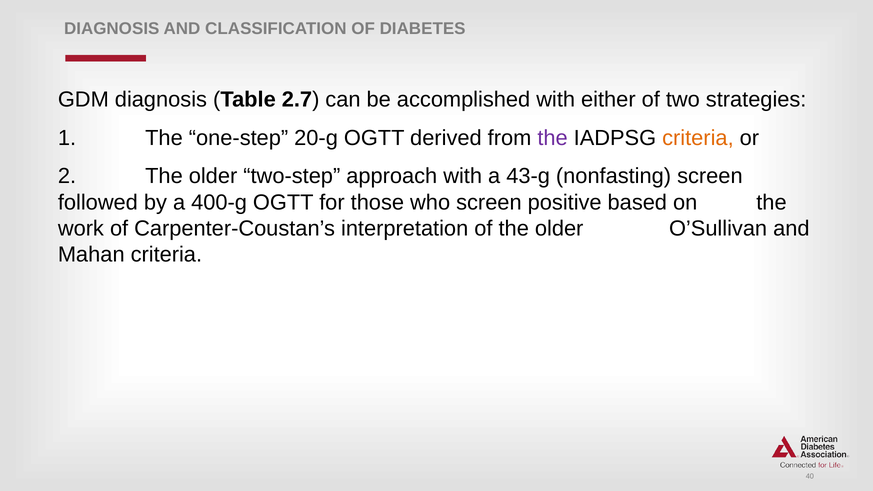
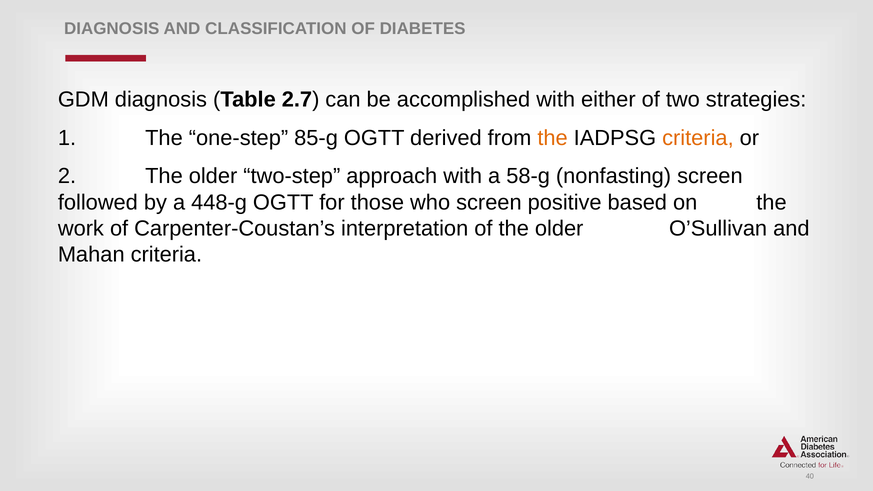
20-g: 20-g -> 85-g (316, 138)
the colour: purple -> orange (553, 138)
43-g: 43-g -> 58-g (528, 176)
400-g: 400-g -> 448-g (219, 202)
